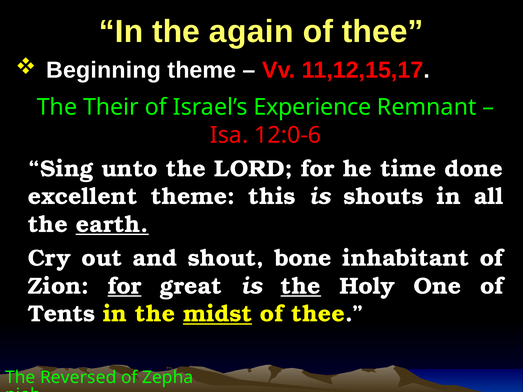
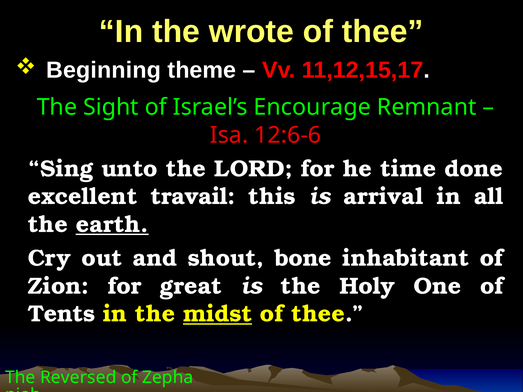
again: again -> wrote (251, 32)
Their: Their -> Sight (111, 107)
Experience: Experience -> Encourage (312, 107)
12:0-6: 12:0-6 -> 12:6-6 (288, 135)
excellent theme: theme -> travail (193, 197)
shouts: shouts -> arrival (383, 197)
for underline: present -> none (125, 286)
the underline: present -> none (301, 286)
